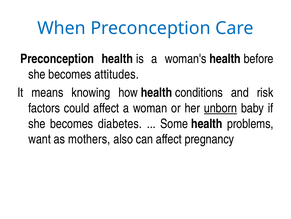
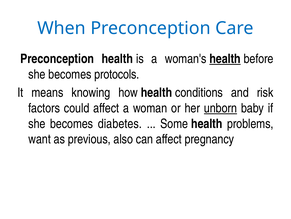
health underline: none -> present (225, 59)
attitudes: attitudes -> protocols (117, 74)
mothers: mothers -> previous (89, 139)
